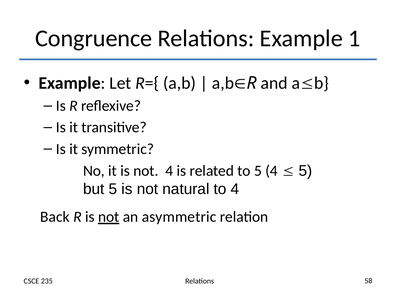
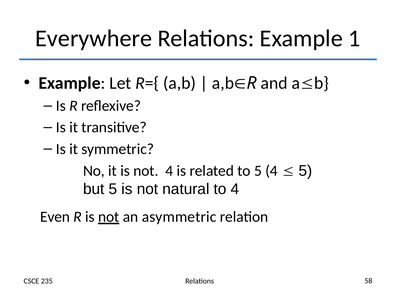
Congruence: Congruence -> Everywhere (94, 38)
Back: Back -> Even (55, 217)
